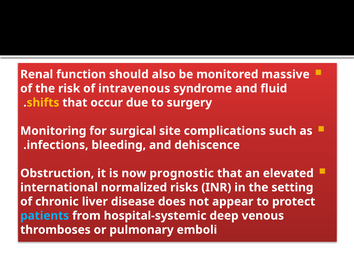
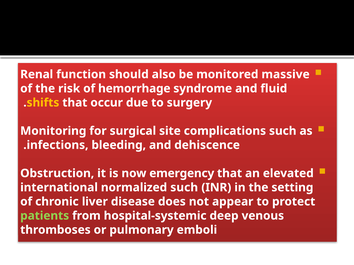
intravenous: intravenous -> hemorrhage (134, 89)
prognostic: prognostic -> emergency (182, 174)
normalized risks: risks -> such (184, 188)
patients colour: light blue -> light green (45, 216)
